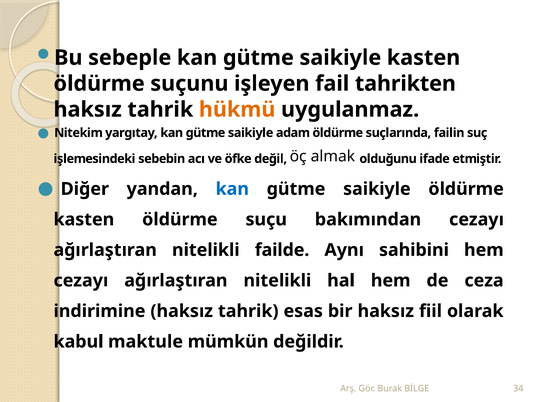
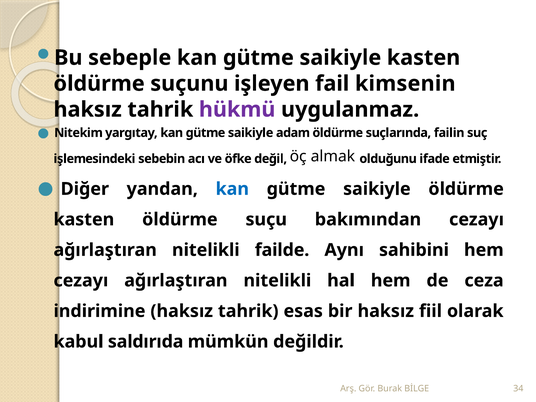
tahrikten: tahrikten -> kimsenin (405, 84)
hükmü colour: orange -> purple (237, 110)
maktule: maktule -> saldırıda (146, 342)
